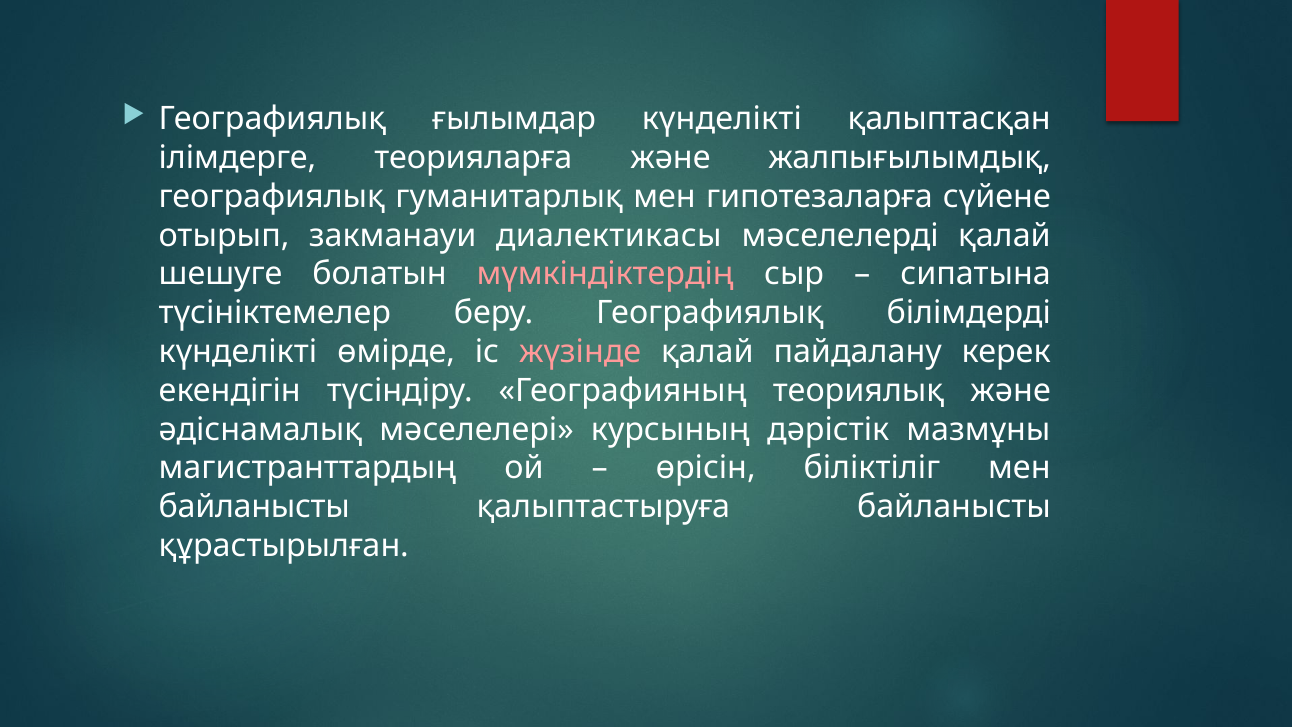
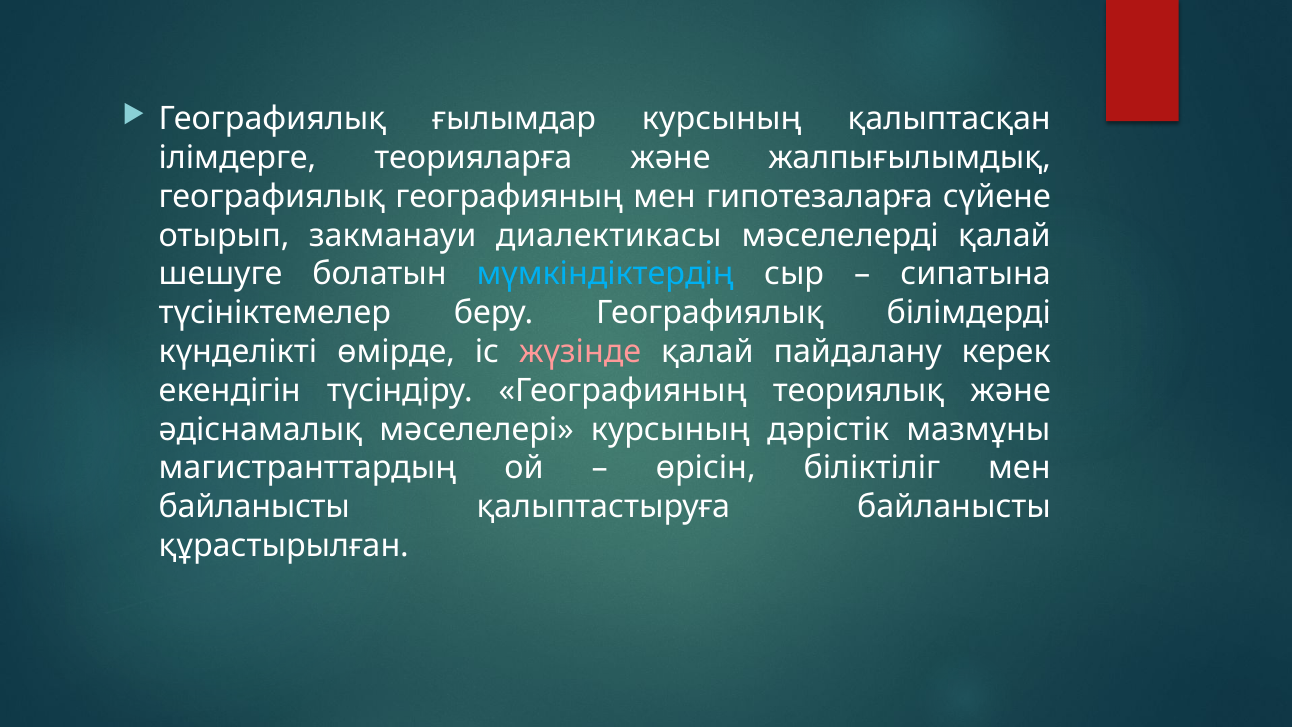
ғылымдар күнделікті: күнделікті -> курсының (722, 119)
географиялық гуманитарлық: гуманитарлық -> географияның (509, 197)
мүмкіндіктердің colour: pink -> light blue (605, 274)
